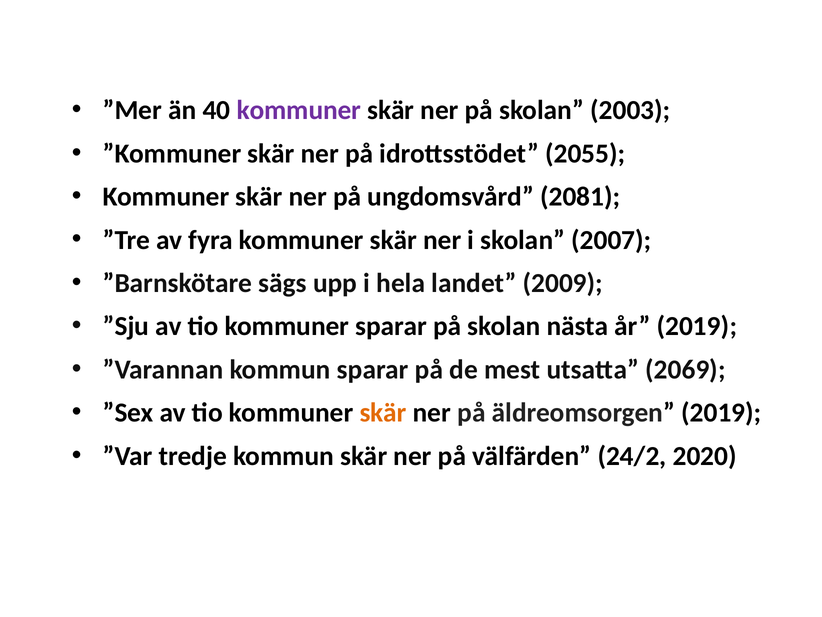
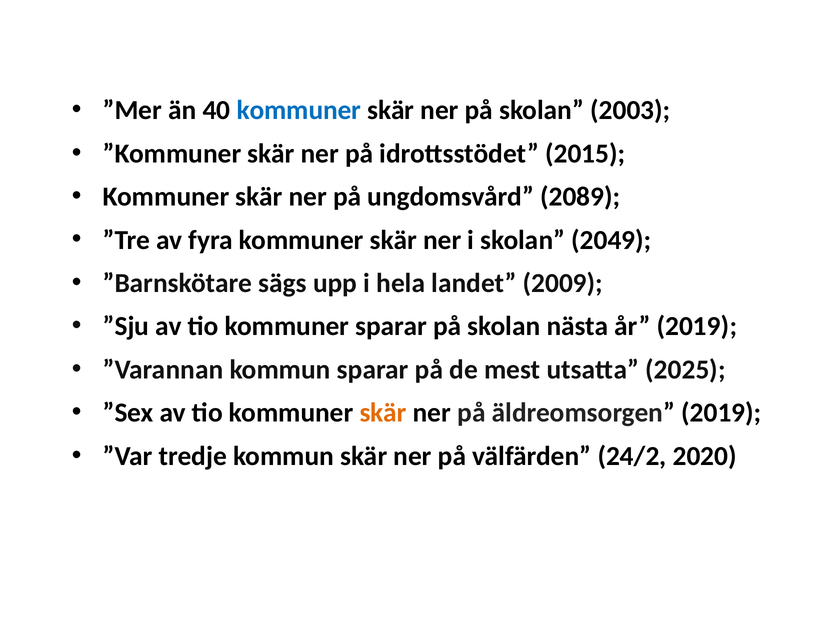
kommuner colour: purple -> blue (299, 110)
2055: 2055 -> 2015 (585, 153)
2081: 2081 -> 2089 (580, 197)
2007: 2007 -> 2049 (611, 240)
2069: 2069 -> 2025 (685, 369)
